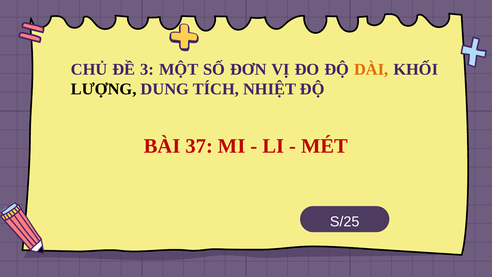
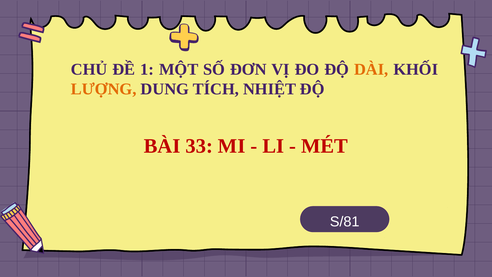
3: 3 -> 1 (147, 69)
LƯỢNG colour: black -> orange (104, 89)
37: 37 -> 33 (199, 146)
S/25: S/25 -> S/81 (345, 222)
